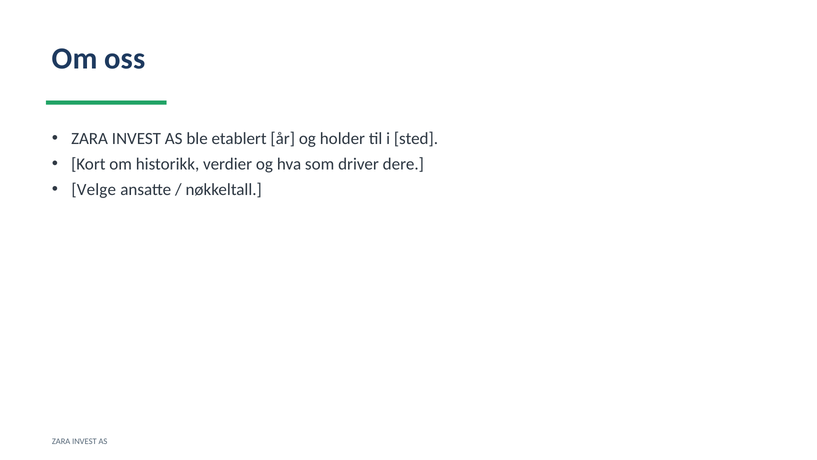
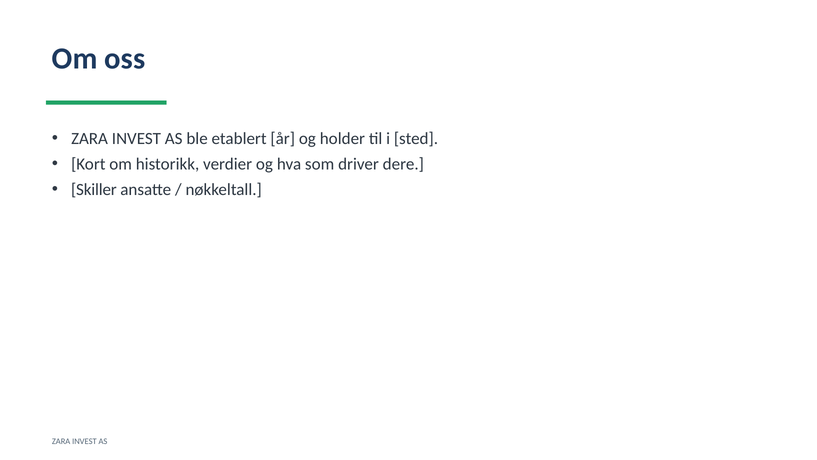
Velge: Velge -> Skiller (94, 189)
